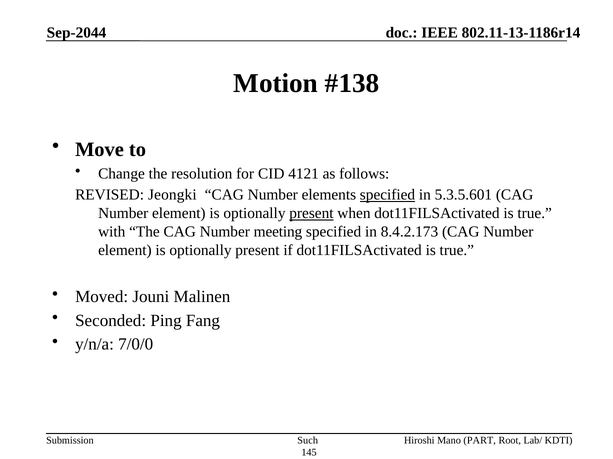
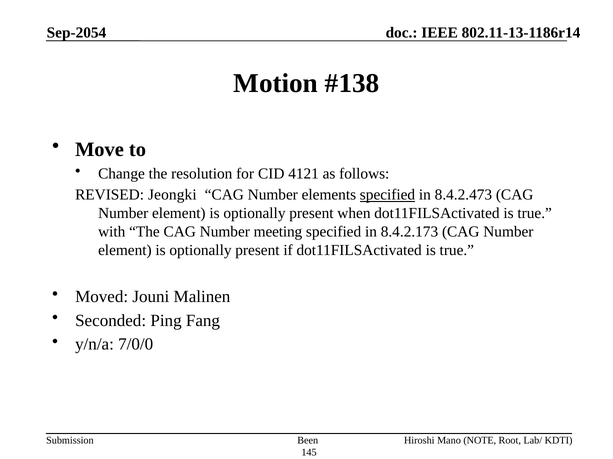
Sep-2044: Sep-2044 -> Sep-2054 (76, 33)
5.3.5.601: 5.3.5.601 -> 8.4.2.473 (463, 195)
present underline: present -> none (311, 214)
Such: Such -> Been (308, 441)
PART: PART -> NOTE (480, 441)
